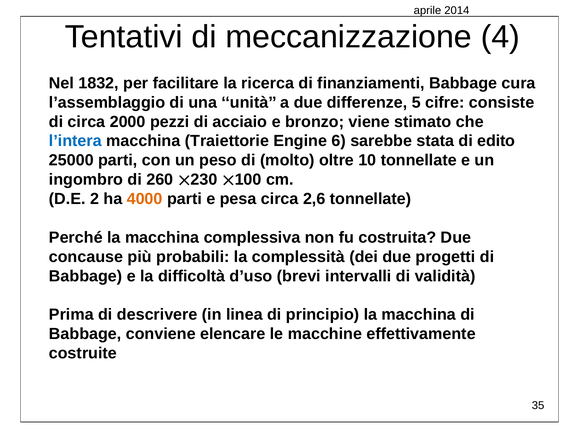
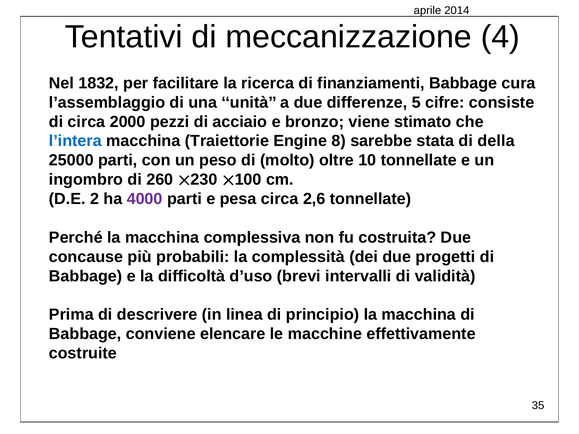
6: 6 -> 8 (339, 141)
edito: edito -> della (496, 141)
4000 colour: orange -> purple (145, 199)
